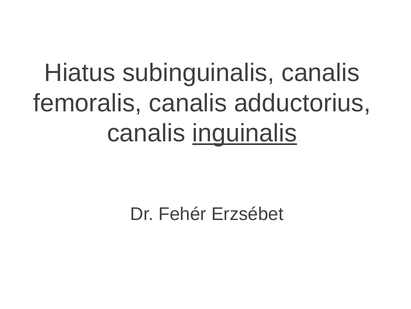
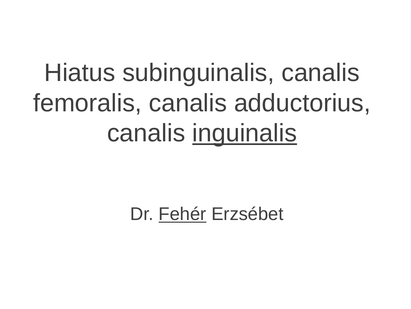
Fehér underline: none -> present (182, 214)
